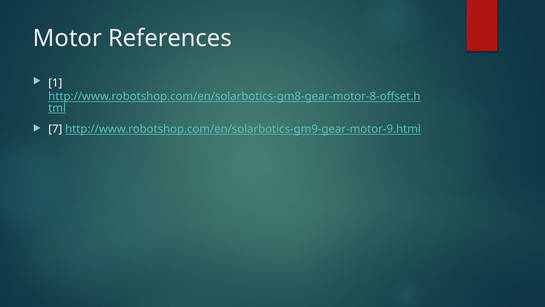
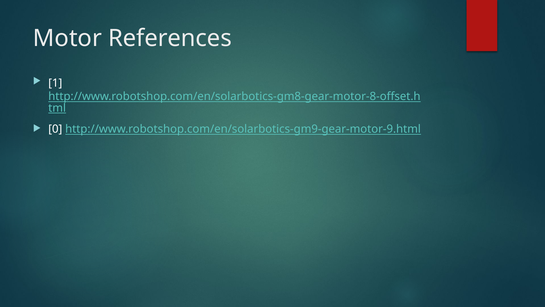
7: 7 -> 0 (55, 129)
